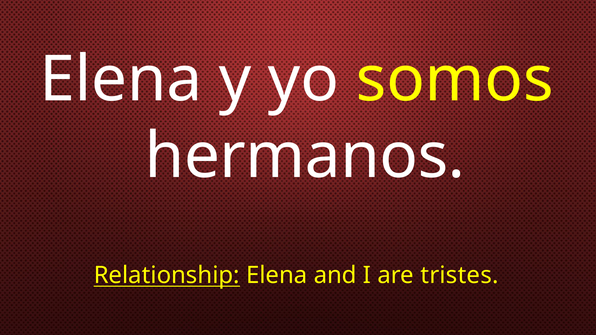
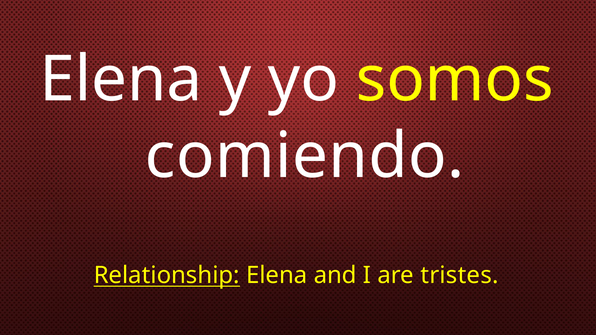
hermanos: hermanos -> comiendo (305, 156)
